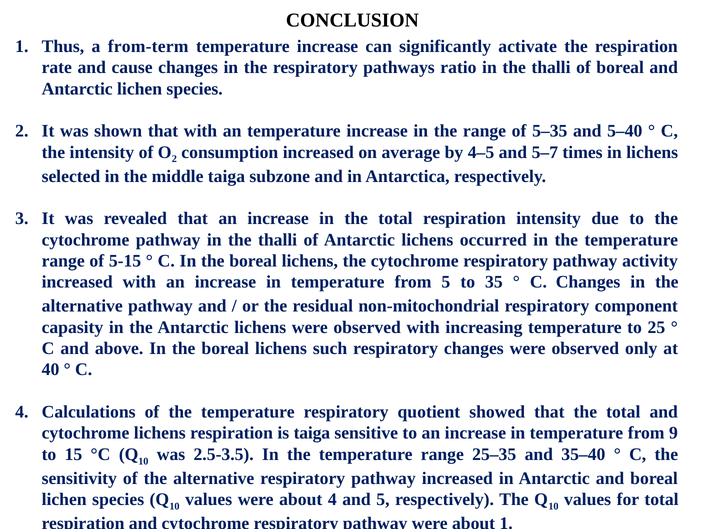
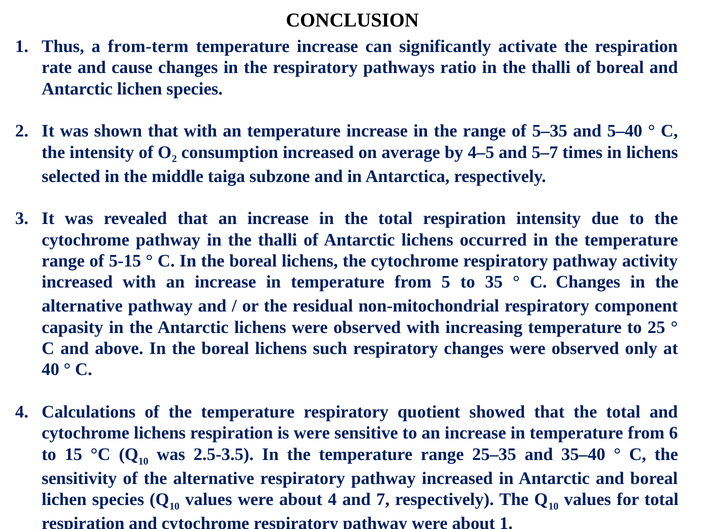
is taiga: taiga -> were (312, 433)
9: 9 -> 6 (674, 433)
and 5: 5 -> 7 (383, 499)
